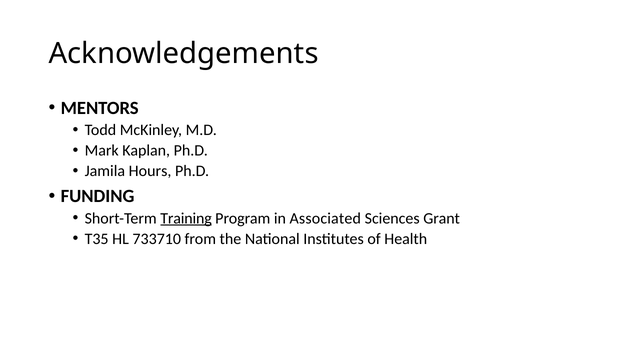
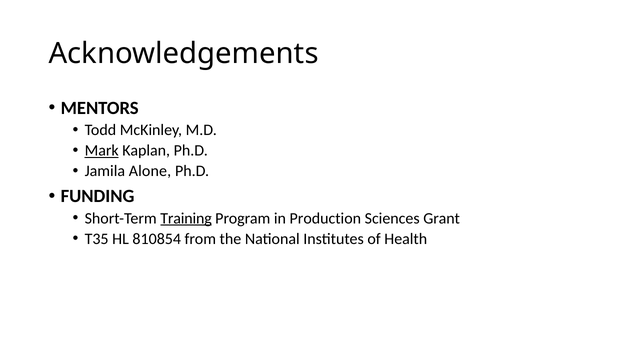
Mark underline: none -> present (102, 151)
Hours: Hours -> Alone (150, 171)
Associated: Associated -> Production (325, 219)
733710: 733710 -> 810854 (157, 239)
